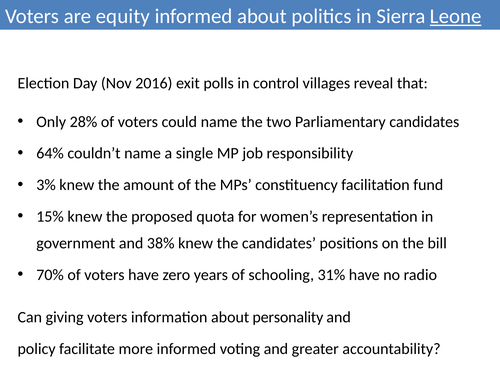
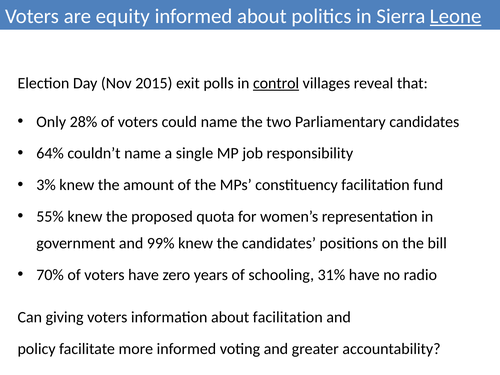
2016: 2016 -> 2015 (154, 83)
control underline: none -> present (276, 83)
15%: 15% -> 55% (50, 216)
38%: 38% -> 99% (161, 243)
about personality: personality -> facilitation (288, 317)
